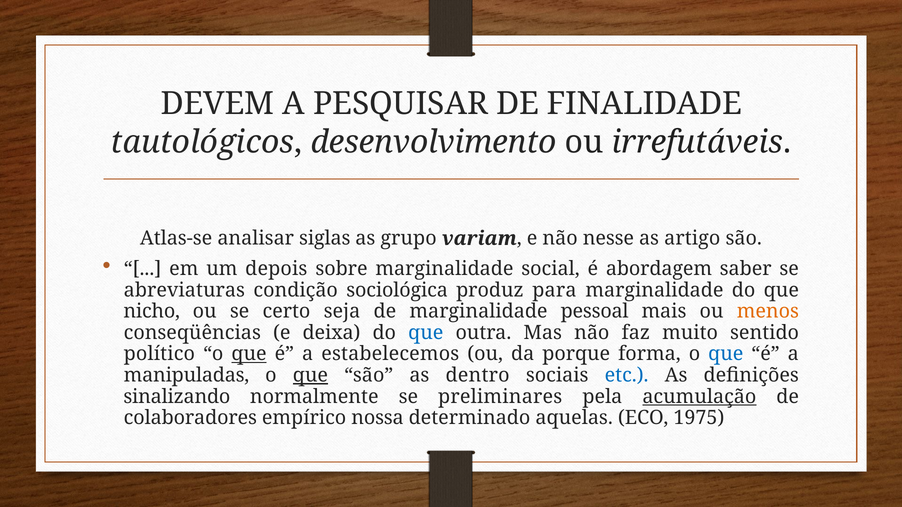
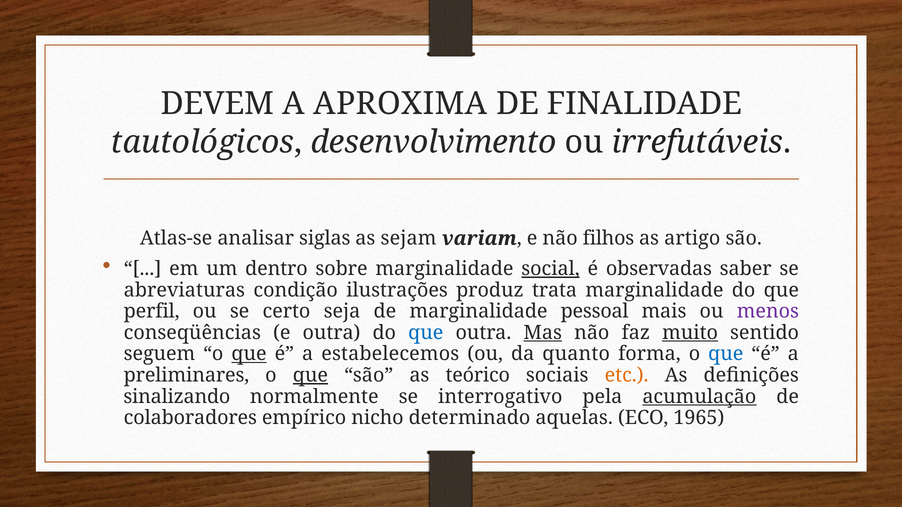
PESQUISAR: PESQUISAR -> APROXIMA (400, 104)
grupo: grupo -> sejam (409, 239)
nesse: nesse -> filhos (608, 239)
depois: depois -> dentro (276, 269)
social underline: none -> present (551, 269)
abordagem: abordagem -> observadas (659, 269)
sociológica: sociológica -> ilustrações (397, 290)
para: para -> trata (555, 290)
nicho: nicho -> perfil (152, 312)
menos colour: orange -> purple (768, 312)
e deixa: deixa -> outra (331, 333)
Mas underline: none -> present (543, 333)
muito underline: none -> present (690, 333)
político: político -> seguem (159, 354)
porque: porque -> quanto (576, 354)
manipuladas: manipuladas -> preliminares (186, 376)
dentro: dentro -> teórico (478, 376)
etc colour: blue -> orange (627, 376)
preliminares: preliminares -> interrogativo (500, 397)
nossa: nossa -> nicho (377, 418)
1975: 1975 -> 1965 (699, 418)
